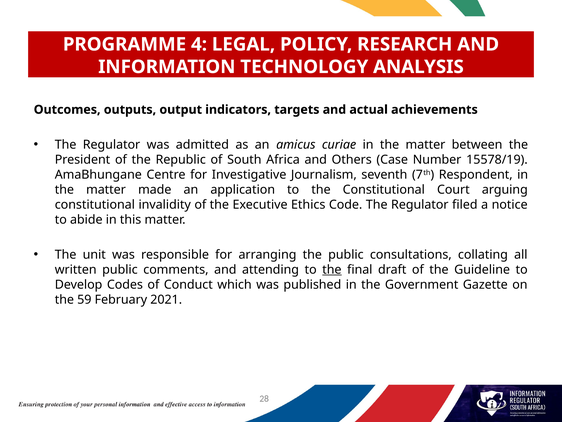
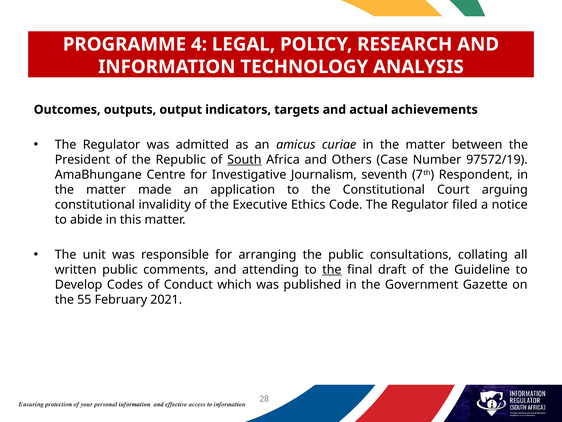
South underline: none -> present (244, 159)
15578/19: 15578/19 -> 97572/19 (497, 159)
59: 59 -> 55 (84, 299)
